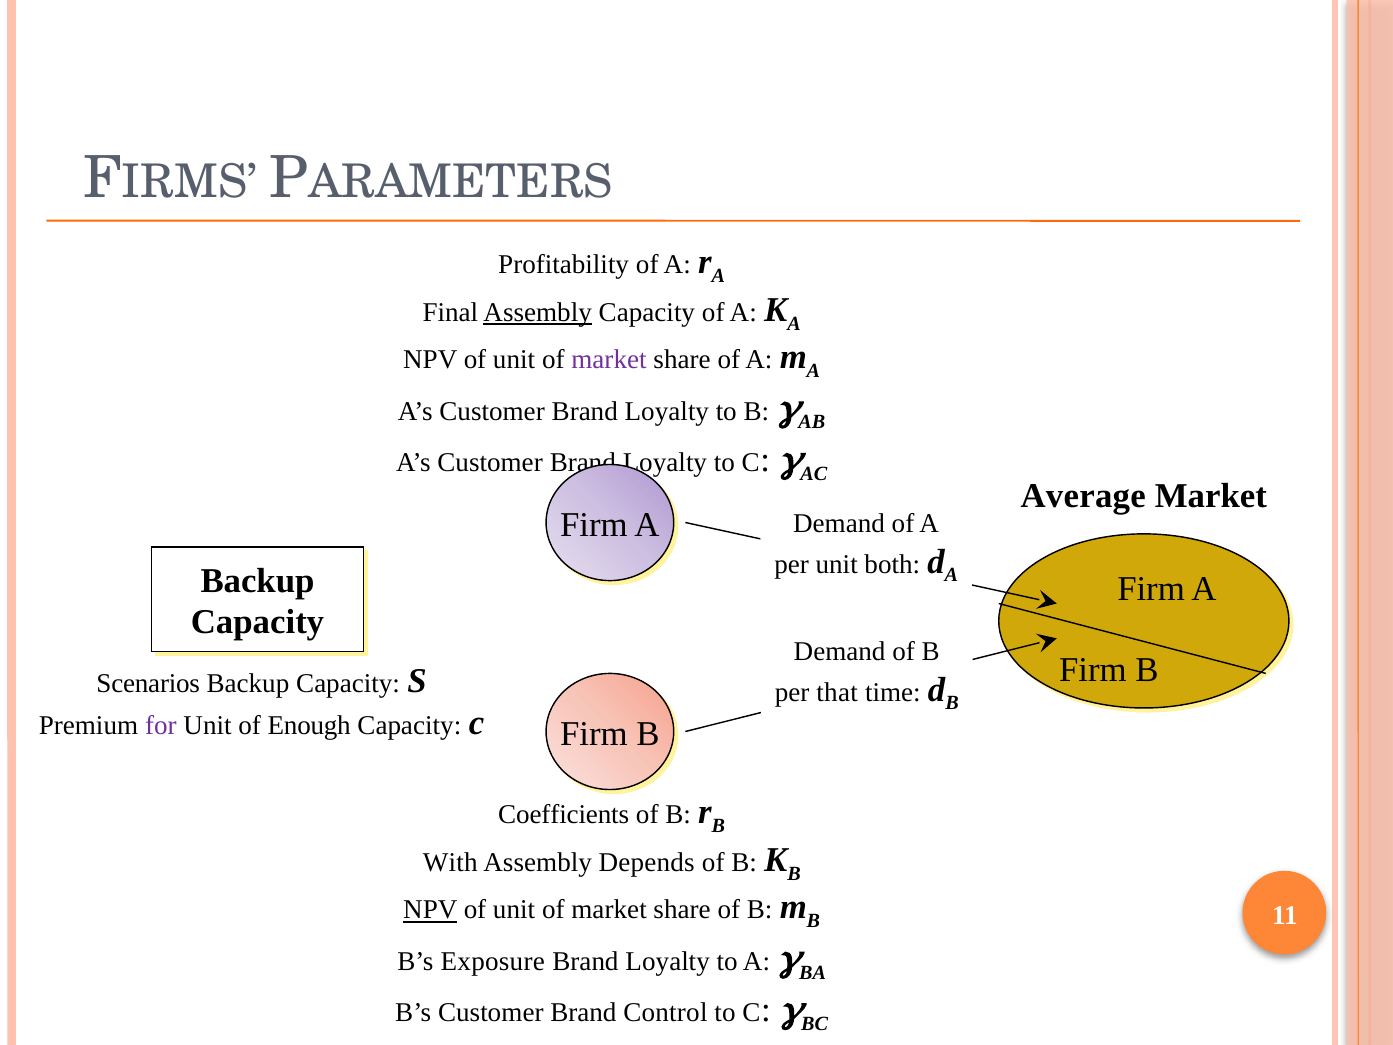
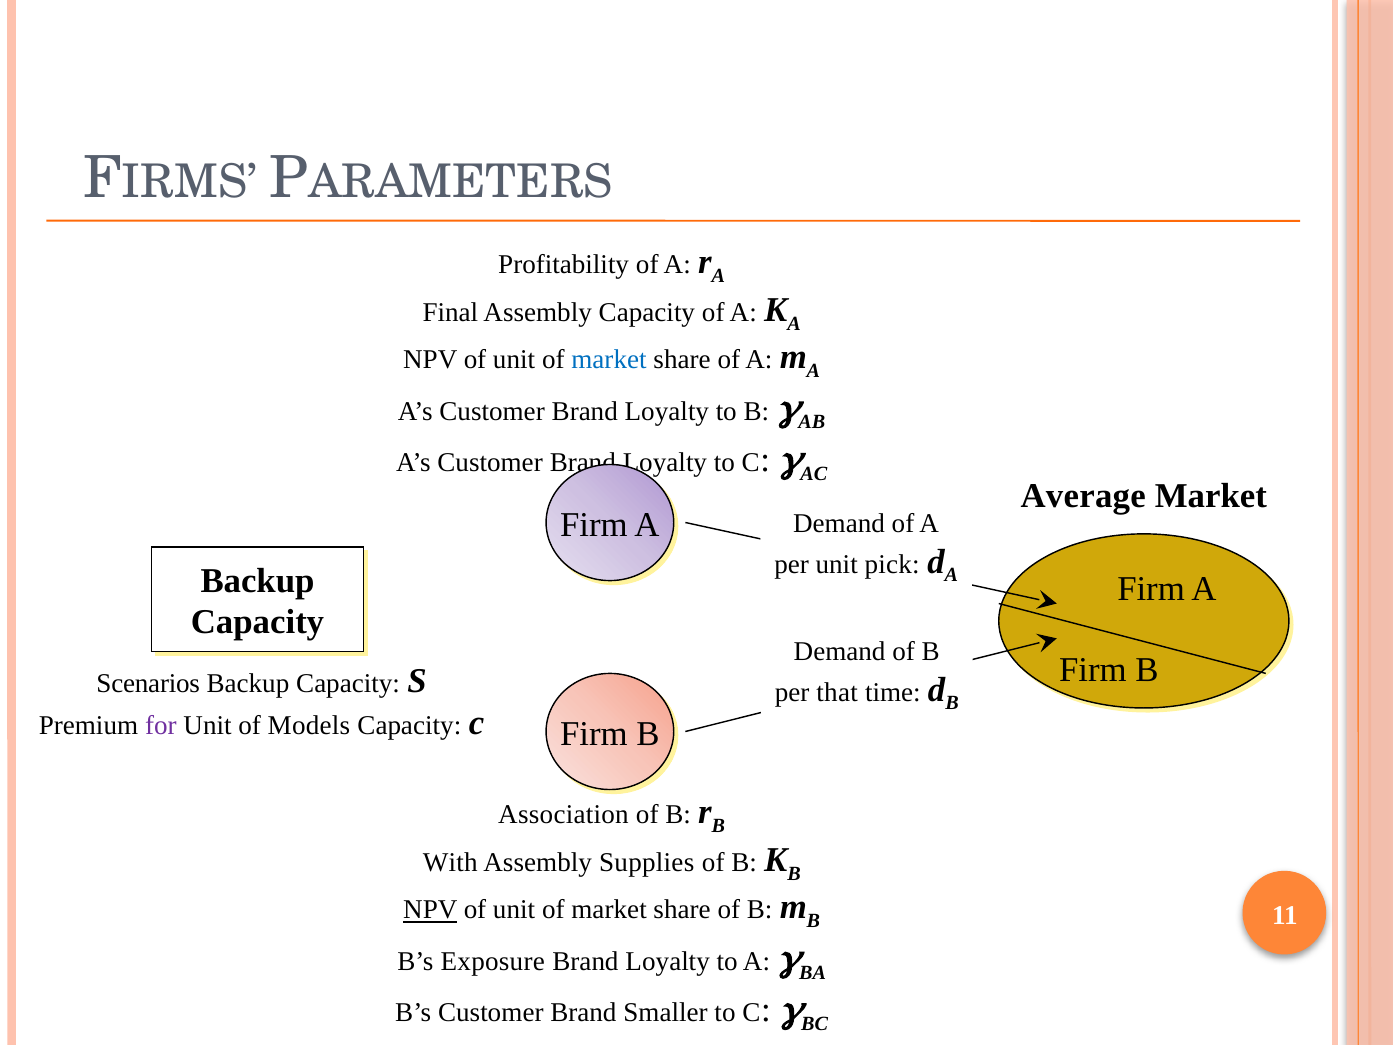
Assembly underline: present -> none (538, 312)
market colour: purple -> blue (609, 360)
both: both -> pick (892, 564)
Enough: Enough -> Models (309, 726)
Coefficients: Coefficients -> Association (563, 815)
Depends: Depends -> Supplies (647, 862)
Control: Control -> Smaller (666, 1013)
